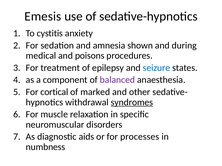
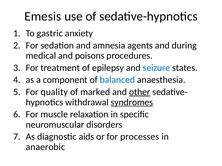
cystitis: cystitis -> gastric (50, 33)
shown: shown -> agents (140, 46)
balanced colour: purple -> blue (117, 80)
cortical: cortical -> quality (54, 92)
other underline: none -> present (140, 92)
numbness: numbness -> anaerobic (45, 147)
